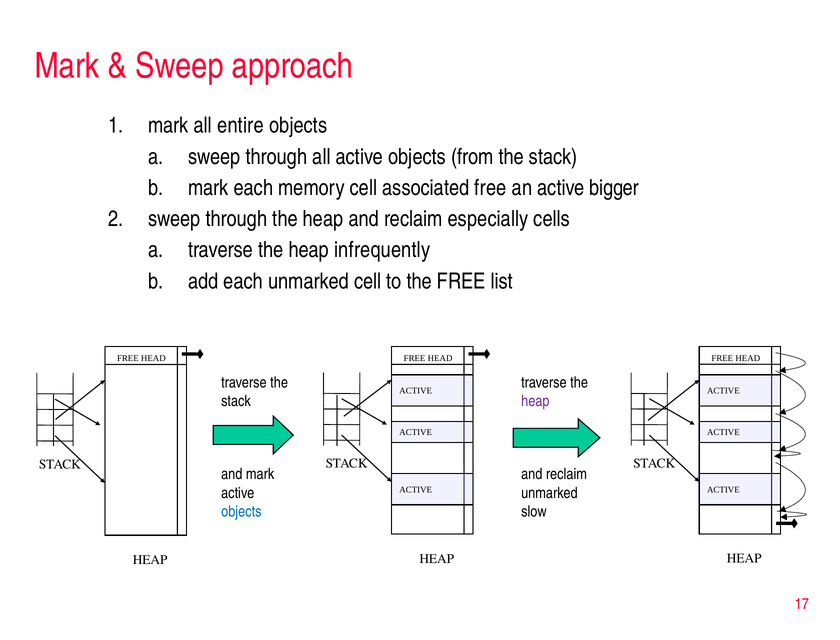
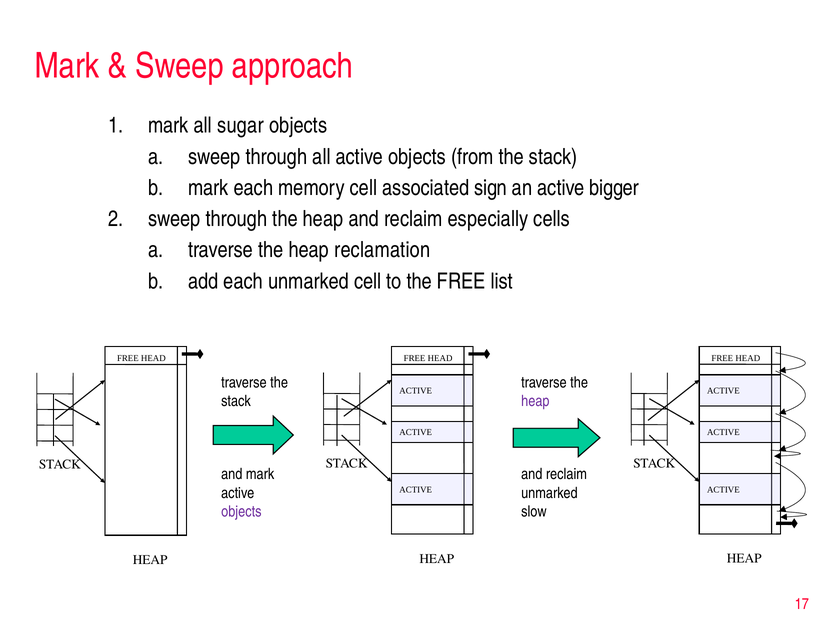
entire: entire -> sugar (241, 126)
associated free: free -> sign (491, 188)
infrequently: infrequently -> reclamation (382, 250)
objects colour: blue -> purple (241, 512)
